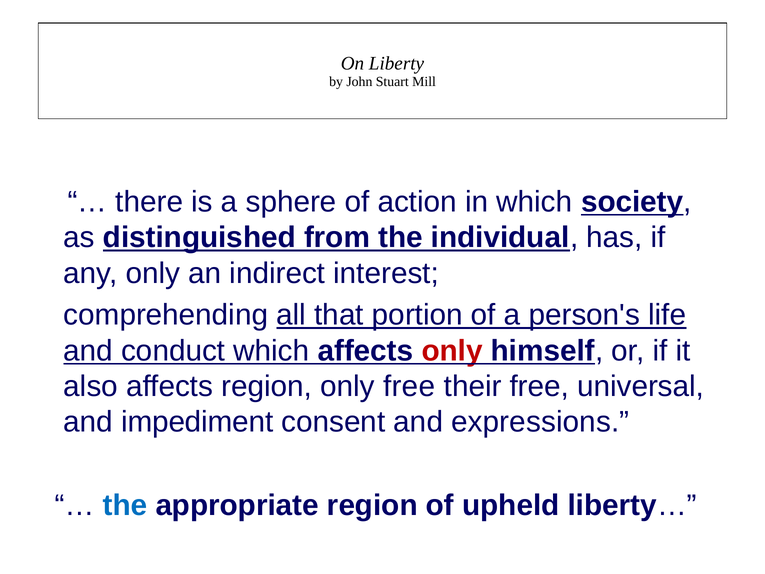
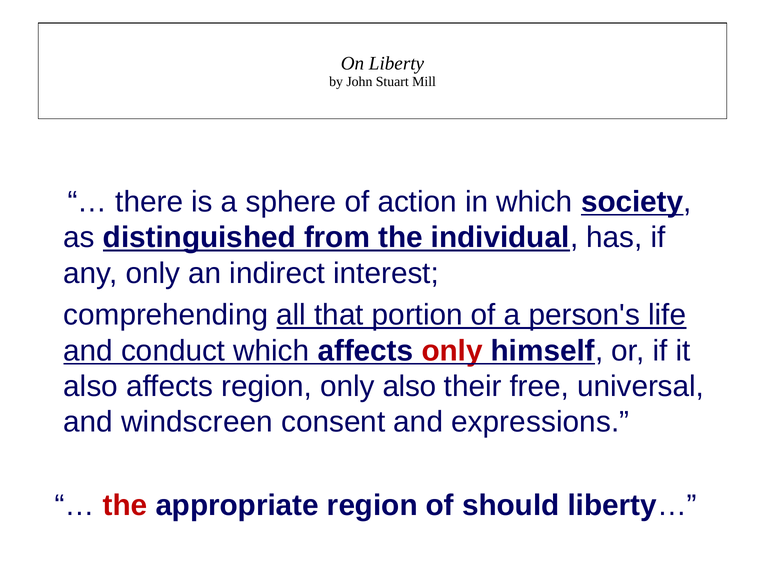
only free: free -> also (409, 386)
impediment: impediment -> windscreen (197, 422)
the colour: blue -> red (125, 505)
upheld: upheld -> should (511, 505)
